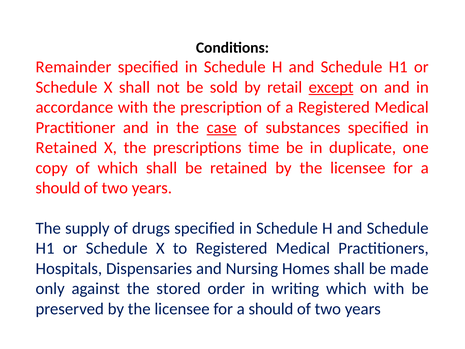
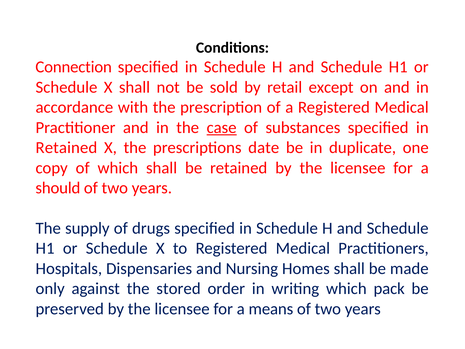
Remainder: Remainder -> Connection (74, 67)
except underline: present -> none (331, 87)
time: time -> date (264, 148)
which with: with -> pack (389, 289)
should: should -> means (271, 309)
